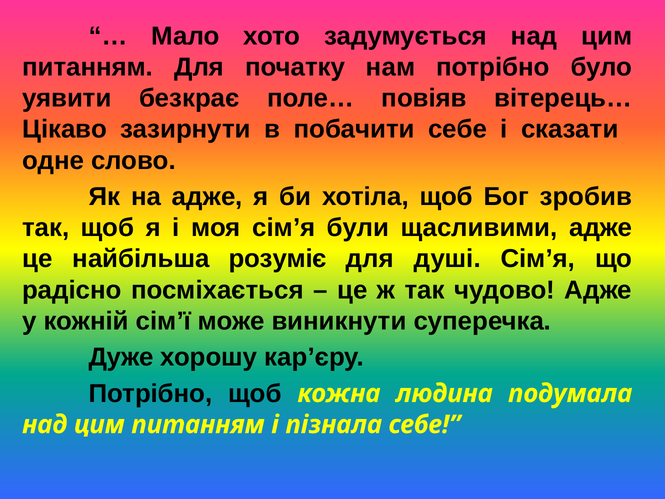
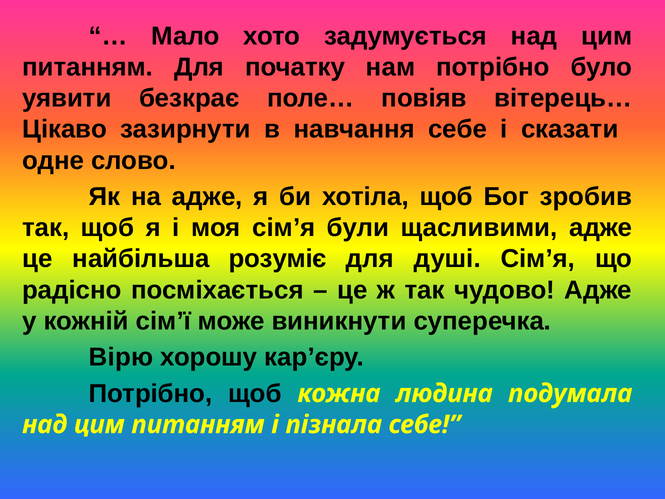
побачити: побачити -> навчання (354, 129)
Дуже: Дуже -> Вірю (121, 357)
